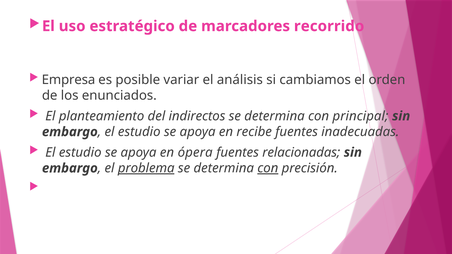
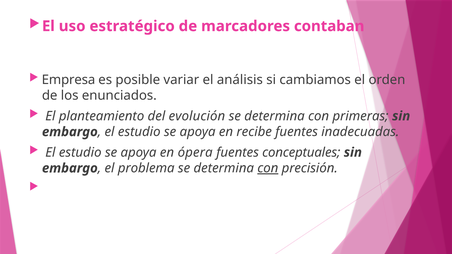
recorrido: recorrido -> contaban (329, 26)
indirectos: indirectos -> evolución (197, 116)
principal: principal -> primeras (361, 116)
relacionadas: relacionadas -> conceptuales (301, 152)
problema underline: present -> none (146, 168)
